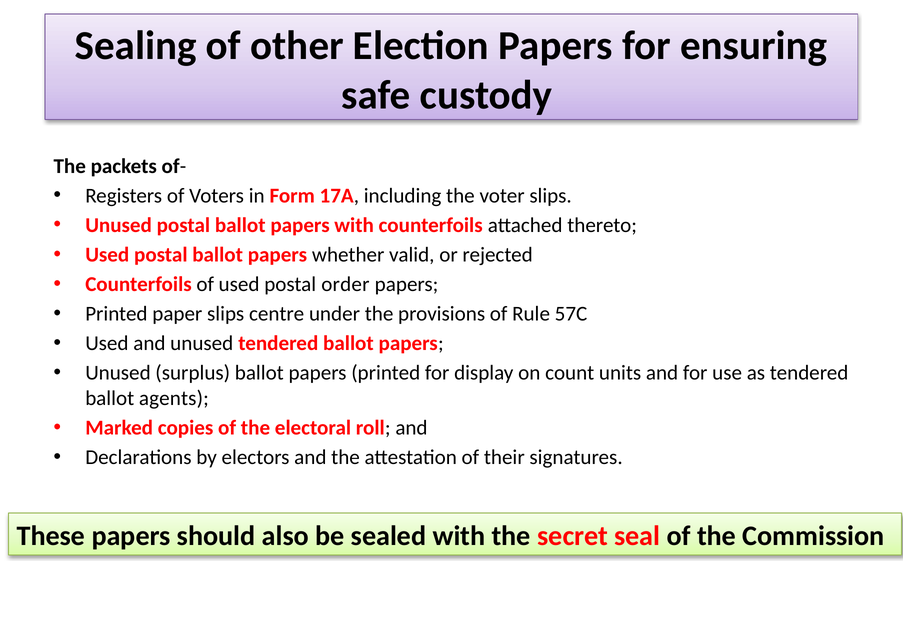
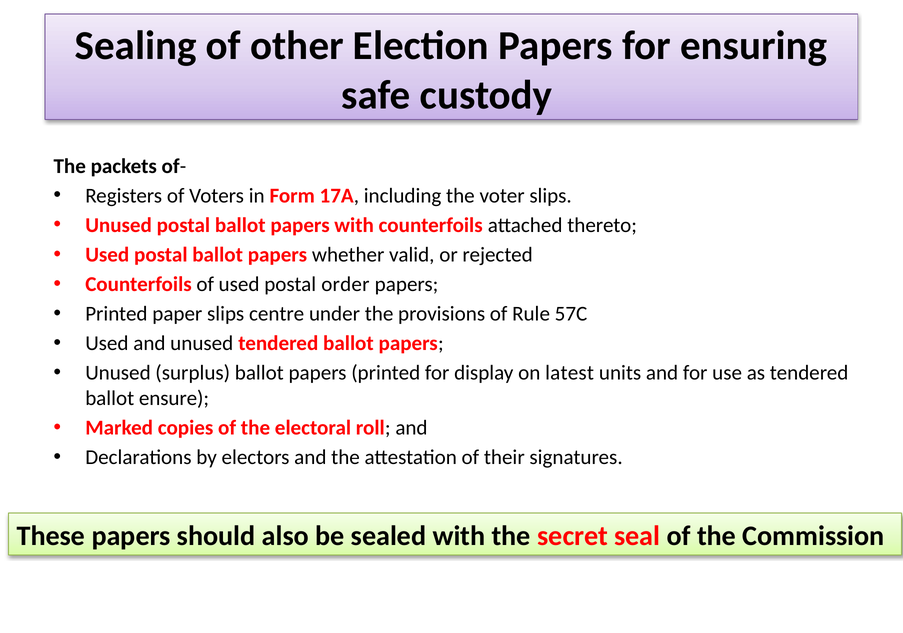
count: count -> latest (570, 373)
agents: agents -> ensure (174, 398)
